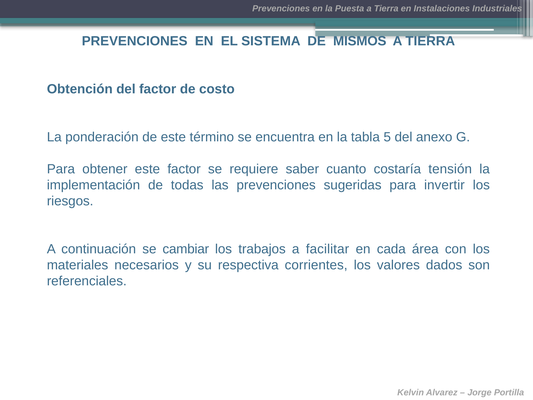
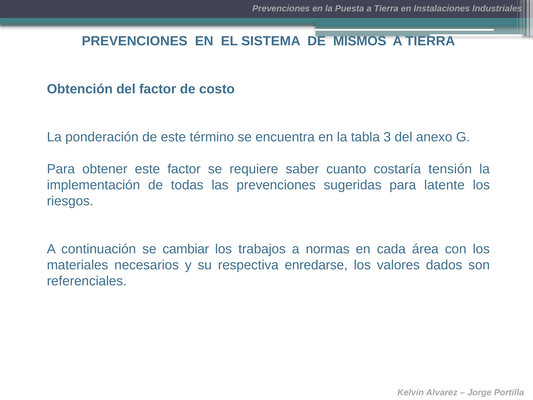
5: 5 -> 3 (387, 137)
invertir: invertir -> latente (444, 185)
facilitar: facilitar -> normas (328, 249)
corrientes: corrientes -> enredarse (316, 265)
